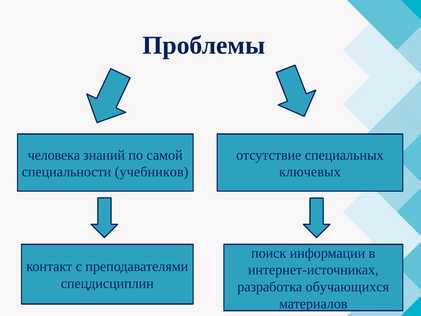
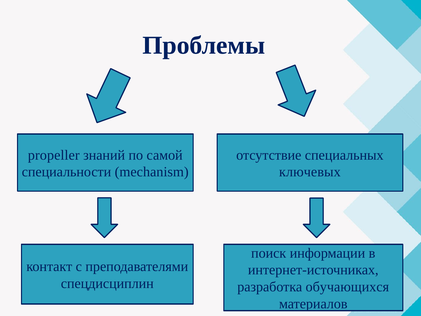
человека: человека -> propeller (54, 155)
учебников: учебников -> mechanism (152, 172)
